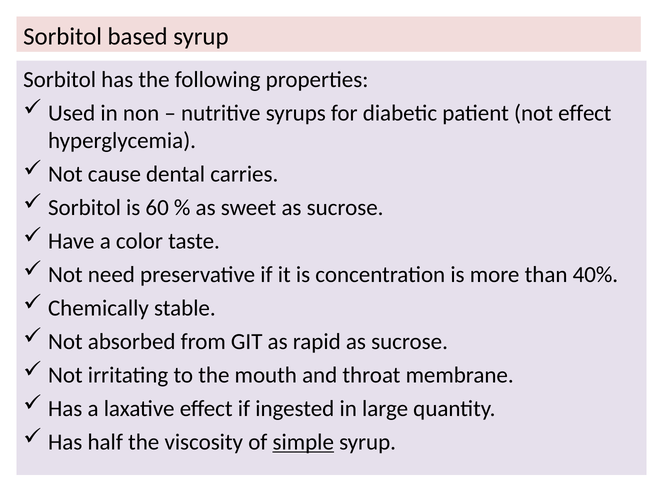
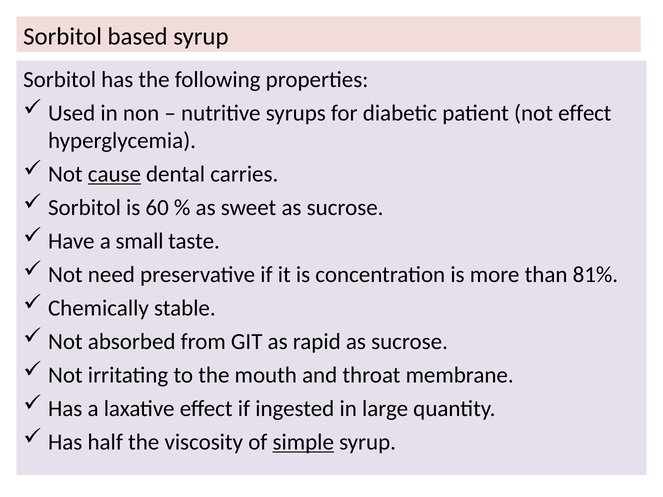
cause underline: none -> present (114, 174)
color: color -> small (140, 241)
40%: 40% -> 81% (595, 275)
